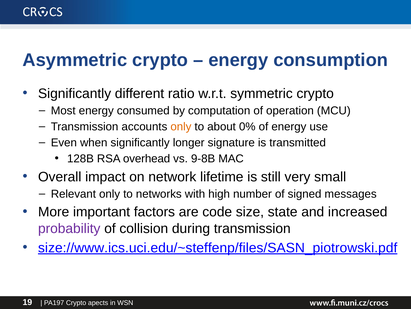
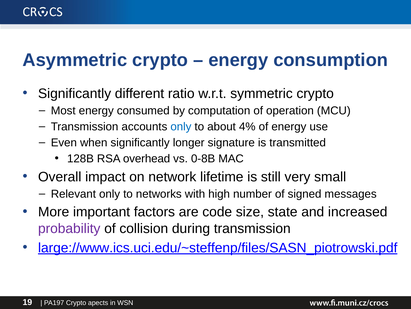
only colour: orange -> blue (181, 126)
0%: 0% -> 4% (247, 126)
9-8B: 9-8B -> 0-8B (203, 158)
size://www.ics.uci.edu/~steffenp/files/SASN_piotrowski.pdf: size://www.ics.uci.edu/~steffenp/files/SASN_piotrowski.pdf -> large://www.ics.uci.edu/~steffenp/files/SASN_piotrowski.pdf (218, 247)
